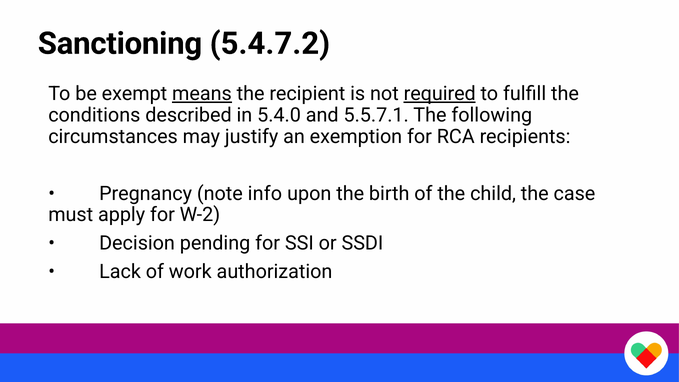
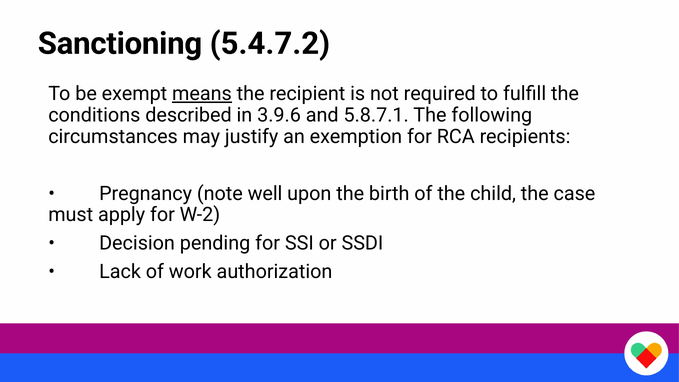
required underline: present -> none (440, 94)
5.4.0: 5.4.0 -> 3.9.6 (279, 115)
5.5.7.1: 5.5.7.1 -> 5.8.7.1 (376, 115)
info: info -> well (265, 194)
